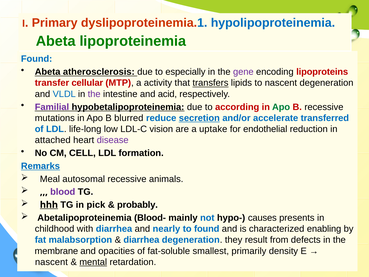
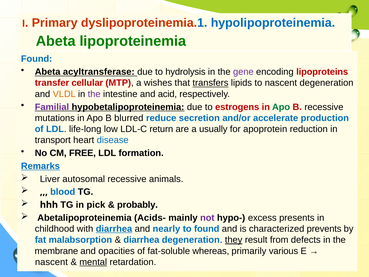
atherosclerosis: atherosclerosis -> acyltransferase (99, 72)
especially: especially -> hydrolysis (185, 72)
activity: activity -> wishes (158, 83)
VLDL colour: blue -> orange (64, 94)
according: according -> estrogens (237, 107)
secretion underline: present -> none (199, 118)
transferred: transferred -> production (325, 118)
vision: vision -> return (161, 129)
uptake: uptake -> usually (213, 129)
endothelial: endothelial -> apoprotein (265, 129)
attached: attached -> transport (53, 140)
disease colour: purple -> blue (113, 140)
CELL: CELL -> FREE (82, 153)
Meal: Meal -> Liver (50, 179)
blood colour: purple -> blue (63, 192)
hhh underline: present -> none (49, 205)
Blood-: Blood- -> Acids- (150, 218)
not colour: blue -> purple (207, 218)
causes: causes -> excess (262, 218)
diarrhea underline: none -> present (114, 229)
enabling: enabling -> prevents (324, 229)
they underline: none -> present (234, 240)
smallest: smallest -> whereas (211, 251)
density: density -> various (284, 251)
